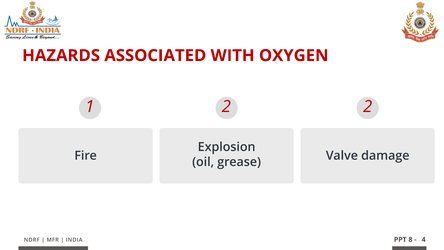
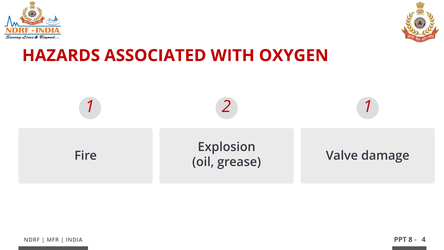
2 2: 2 -> 1 (368, 107)
